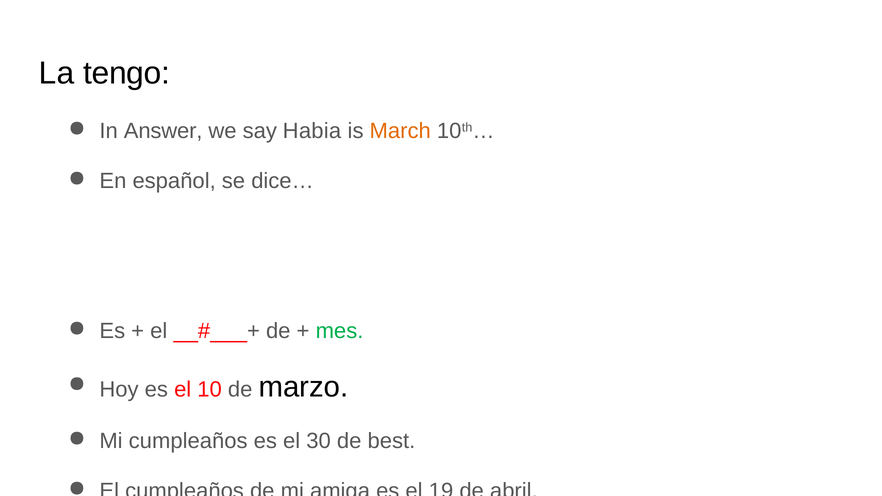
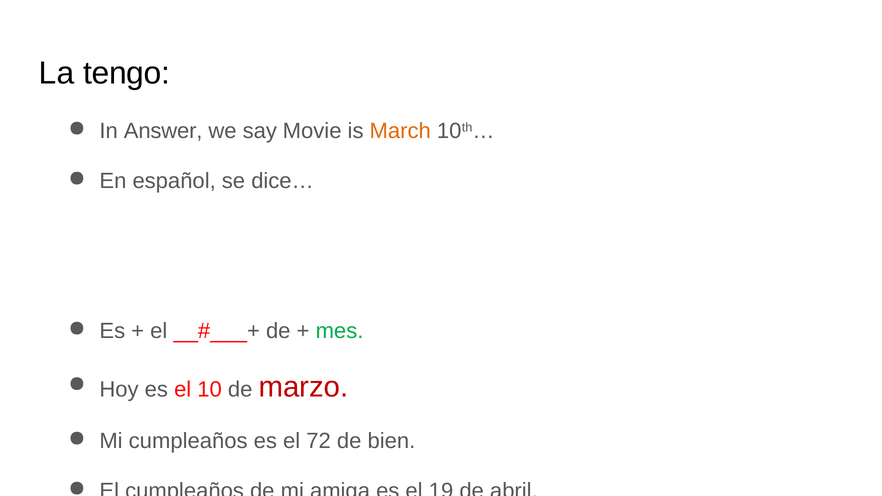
Habia: Habia -> Movie (312, 131)
marzo colour: black -> red (303, 387)
30: 30 -> 72 (319, 441)
best: best -> bien (391, 441)
